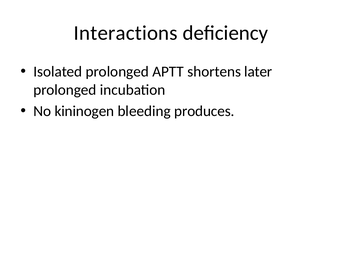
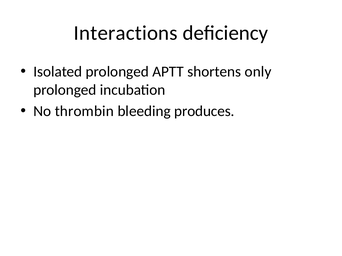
later: later -> only (258, 72)
kininogen: kininogen -> thrombin (84, 111)
